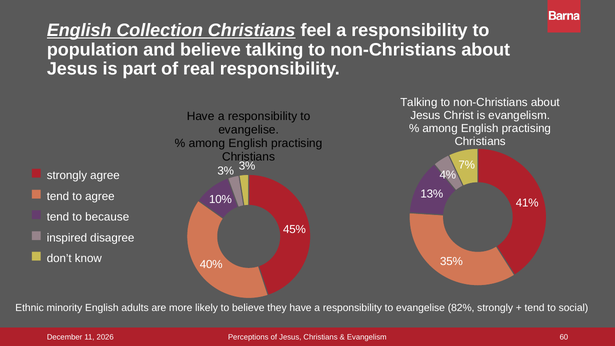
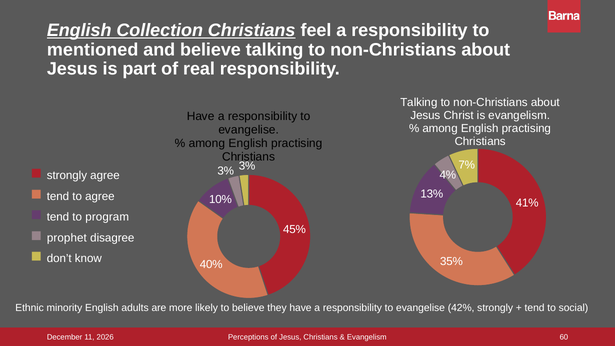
population: population -> mentioned (93, 50)
because: because -> program (107, 217)
inspired: inspired -> prophet (67, 238)
82%: 82% -> 42% (461, 308)
